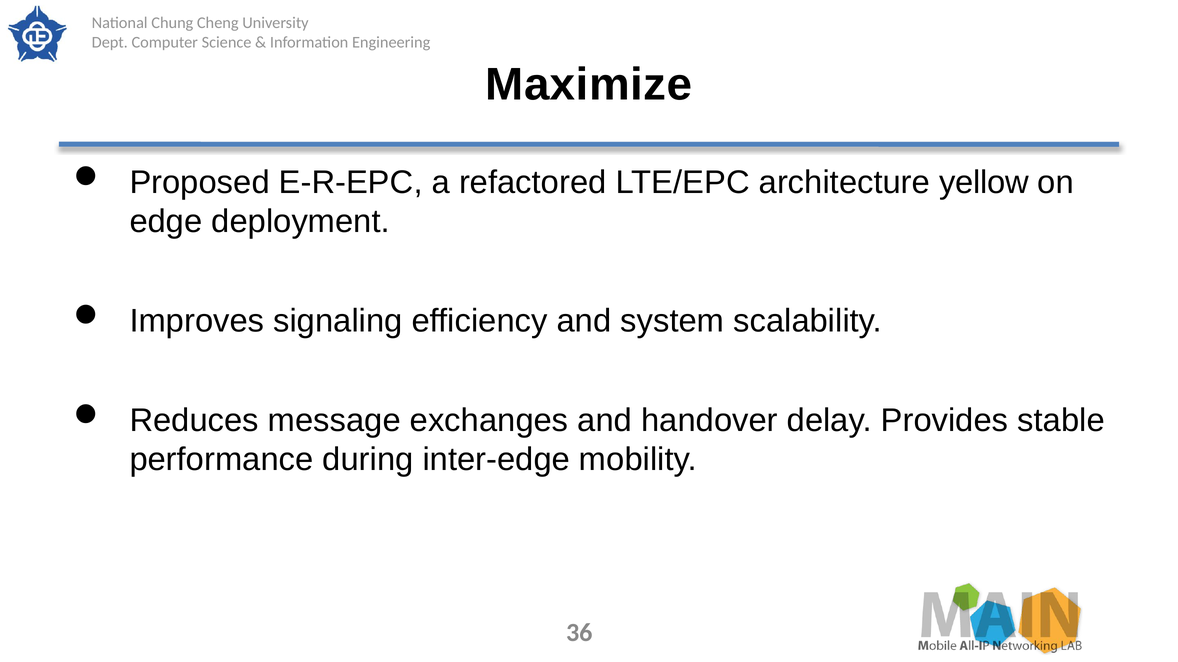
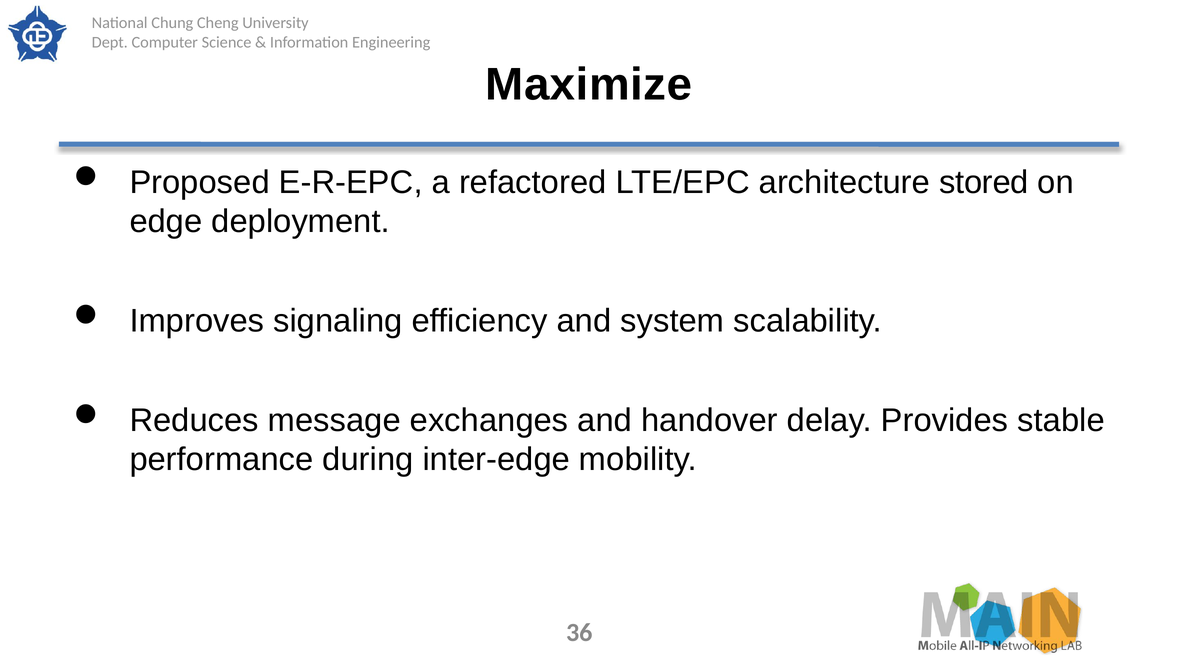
yellow: yellow -> stored (984, 182)
